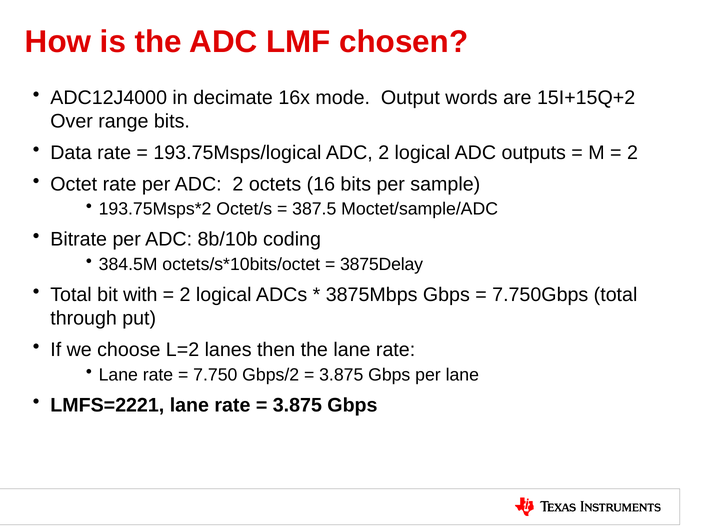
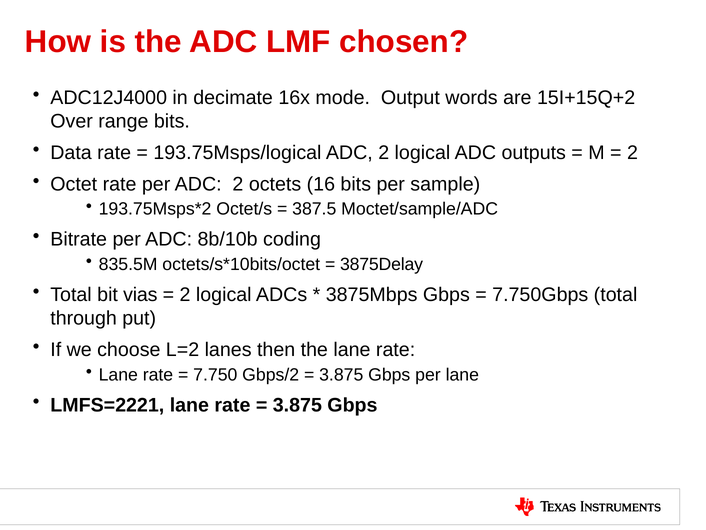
384.5M: 384.5M -> 835.5M (128, 264)
with: with -> vias (140, 294)
